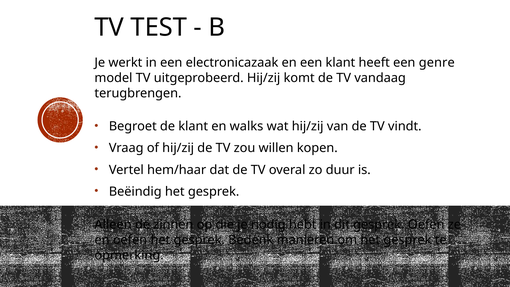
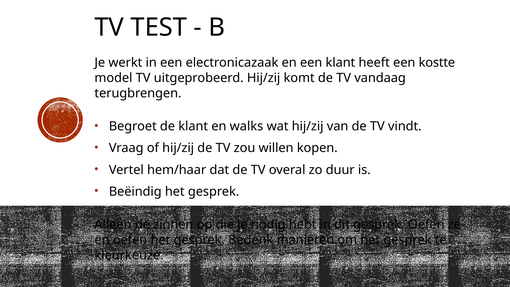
genre: genre -> kostte (437, 63)
opmerking: opmerking -> kleurkeuze (129, 255)
